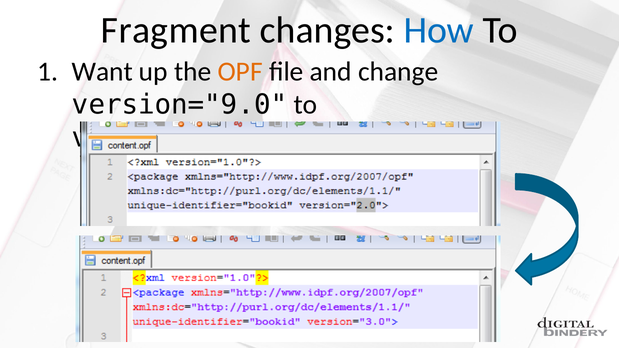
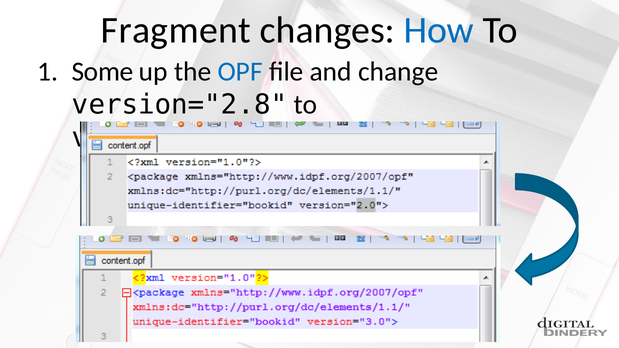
Want: Want -> Some (102, 72)
OPF colour: orange -> blue (240, 72)
version="9.0: version="9.0 -> version="2.8 (180, 105)
